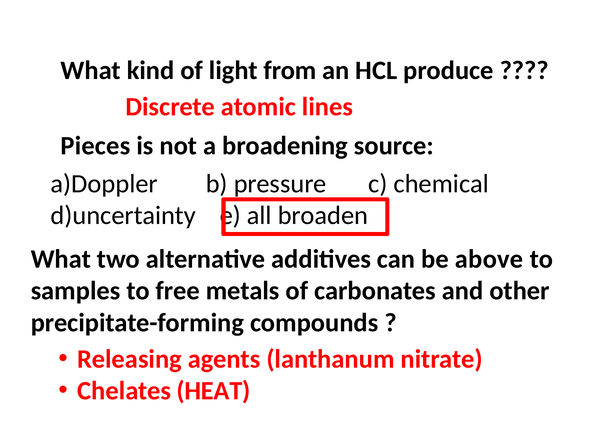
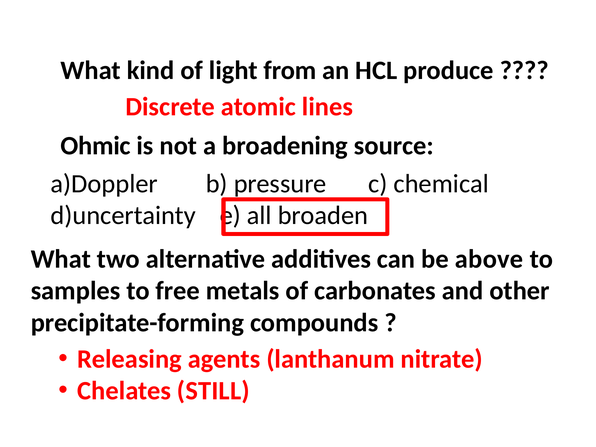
Pieces: Pieces -> Ohmic (96, 146)
HEAT: HEAT -> STILL (213, 391)
